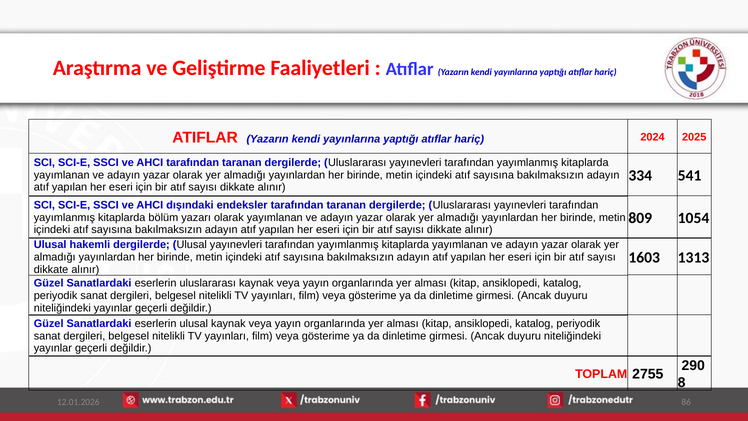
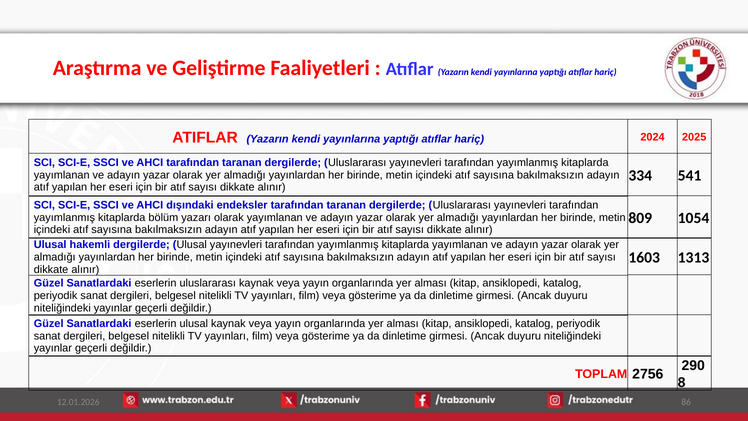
2755: 2755 -> 2756 (648, 374)
